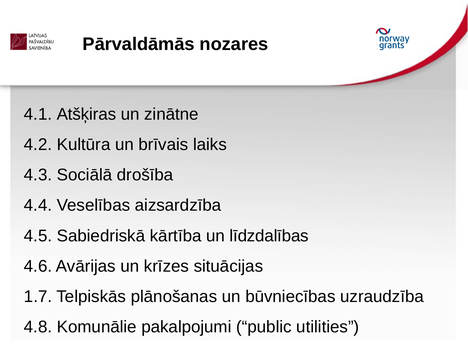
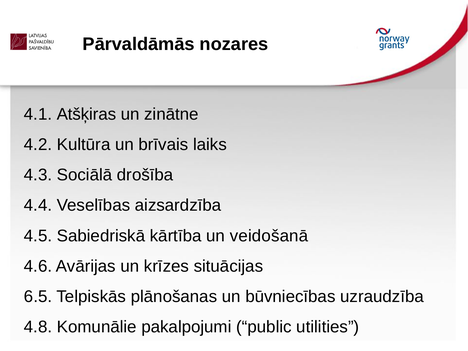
līdzdalības: līdzdalības -> veidošanā (269, 236)
1.7: 1.7 -> 6.5 (38, 297)
